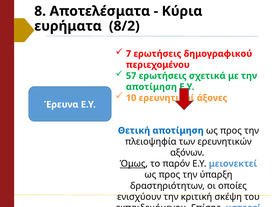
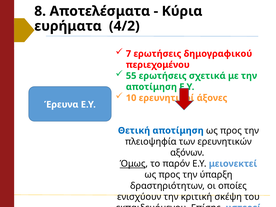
8/2: 8/2 -> 4/2 (124, 26)
57: 57 -> 55 (131, 76)
